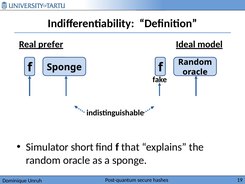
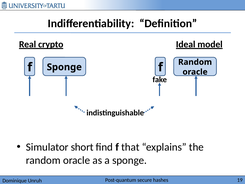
prefer: prefer -> crypto (51, 44)
